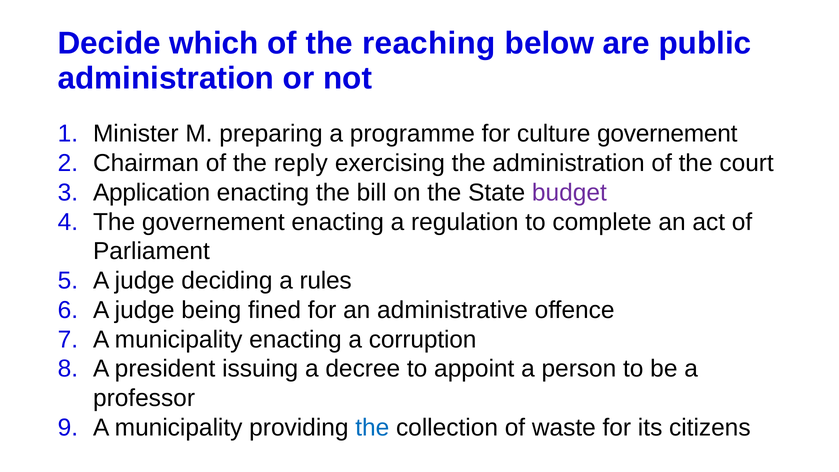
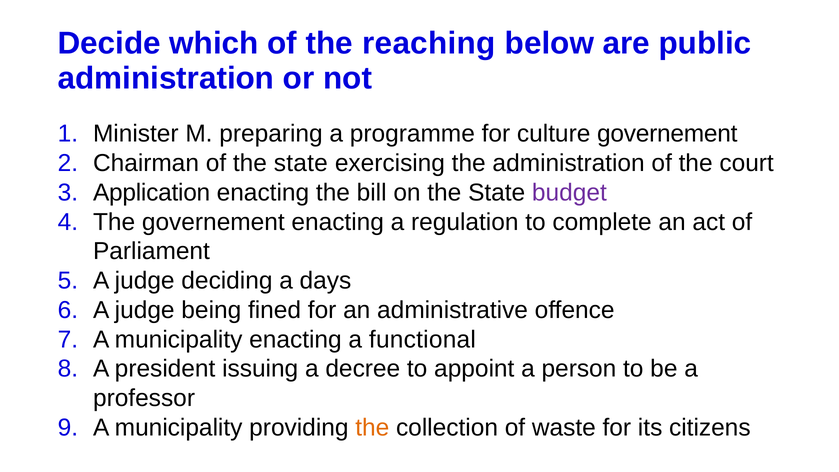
of the reply: reply -> state (301, 163)
rules: rules -> days (325, 281)
corruption: corruption -> functional (422, 339)
the colour: blue -> orange (372, 428)
